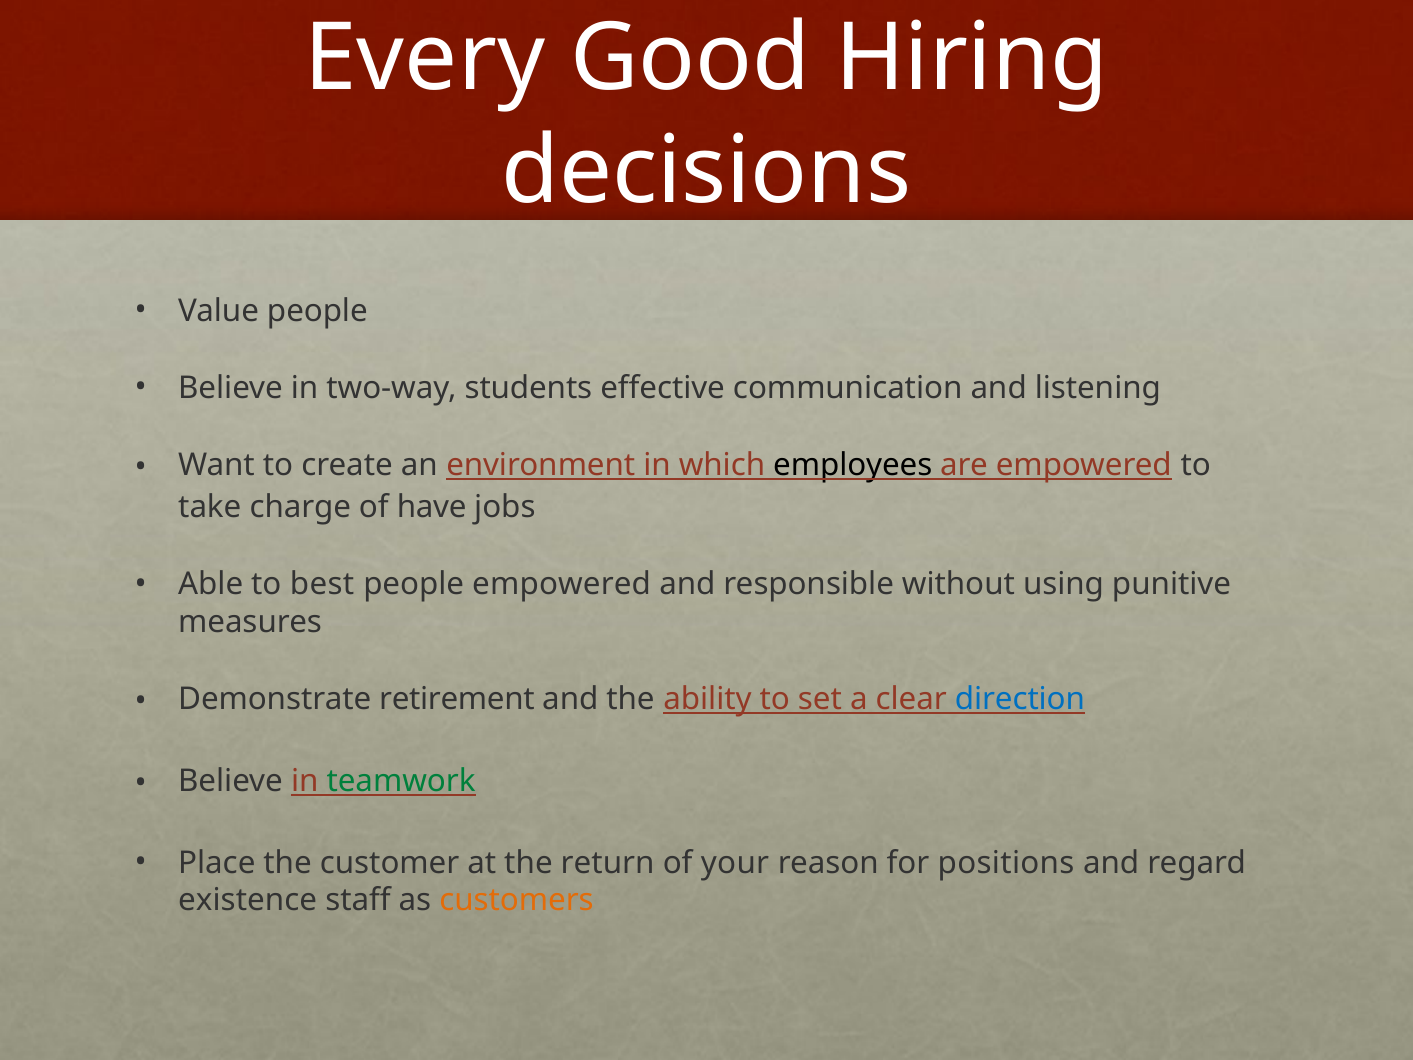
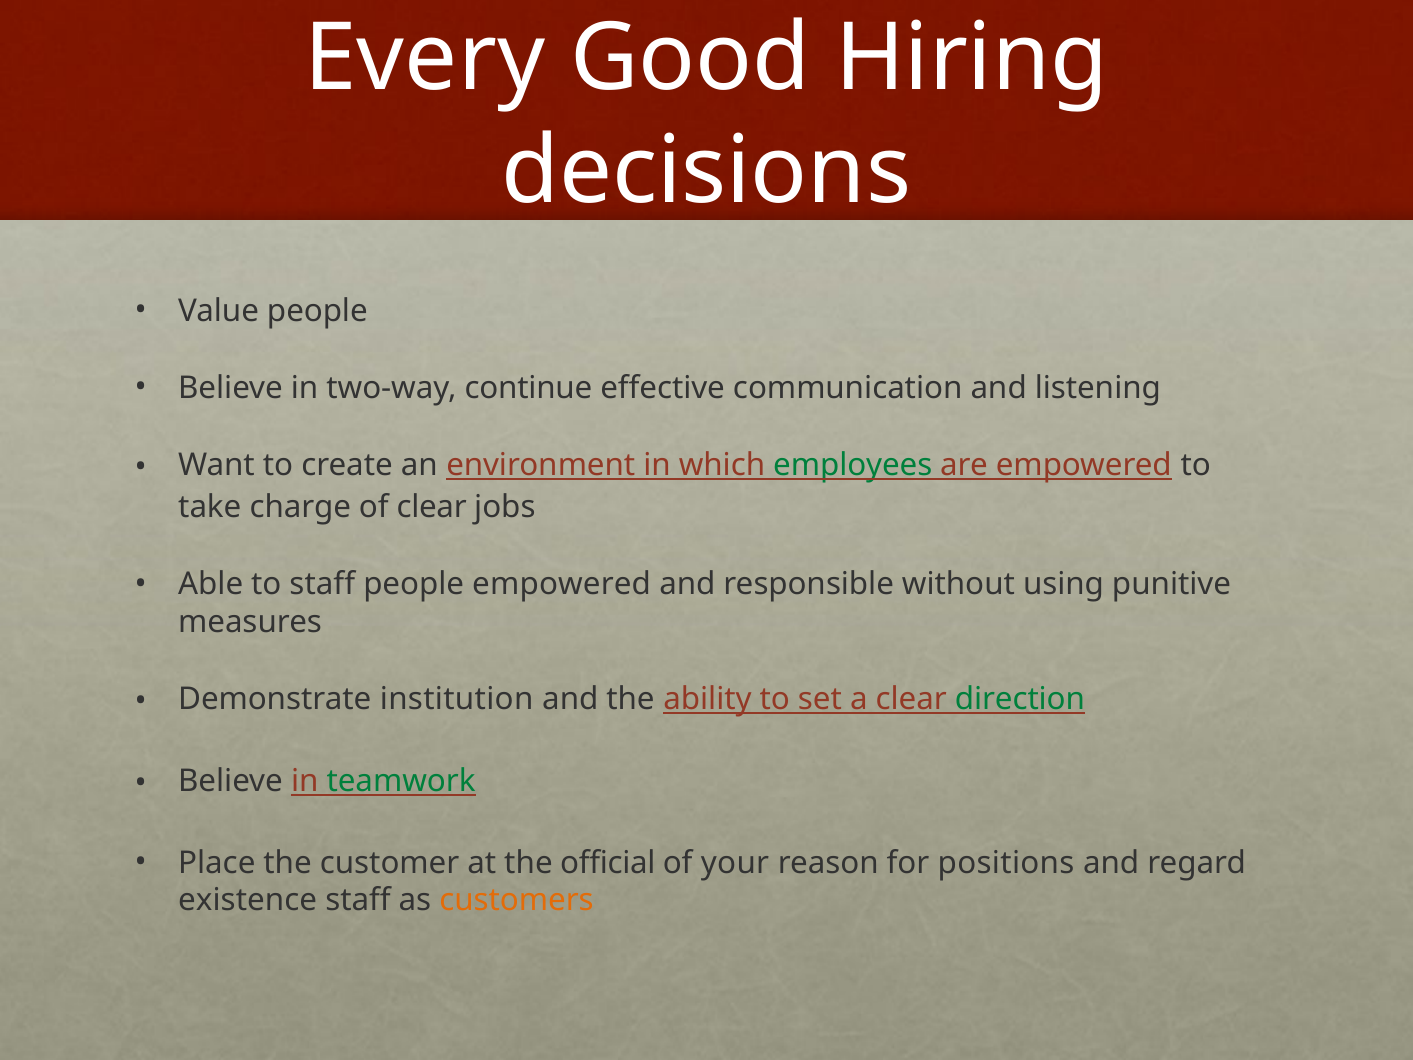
students: students -> continue (528, 388)
employees colour: black -> green (853, 465)
of have: have -> clear (432, 507)
to best: best -> staff (322, 584)
retirement: retirement -> institution (457, 699)
direction colour: blue -> green (1020, 699)
return: return -> official (608, 862)
